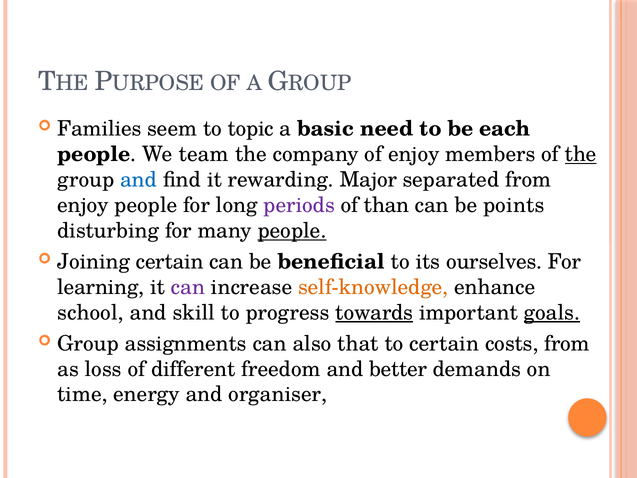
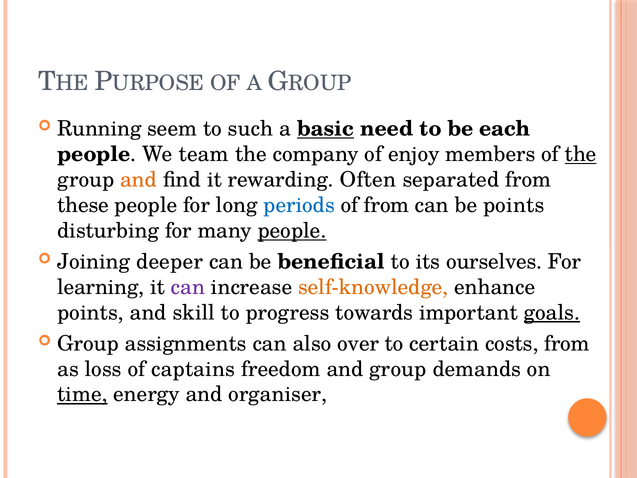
Families: Families -> Running (99, 129)
topic: topic -> such (251, 129)
basic underline: none -> present (326, 129)
and colour: blue -> orange (139, 180)
Major: Major -> Often (368, 180)
enjoy: enjoy -> these (83, 205)
periods colour: purple -> blue (299, 205)
of than: than -> from (387, 205)
Joining certain: certain -> deeper (170, 262)
school: school -> points (91, 313)
towards underline: present -> none (374, 313)
that: that -> over (358, 343)
different: different -> captains (193, 369)
and better: better -> group (398, 369)
time underline: none -> present (82, 394)
